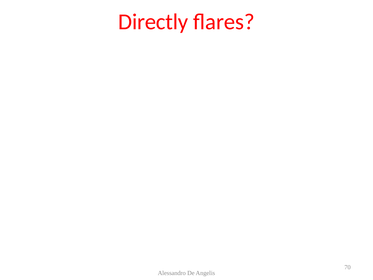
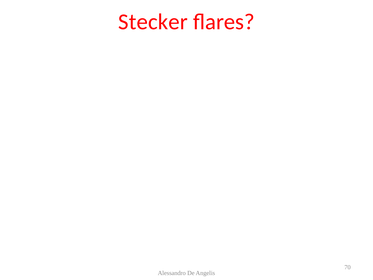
Directly: Directly -> Stecker (153, 22)
